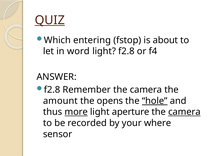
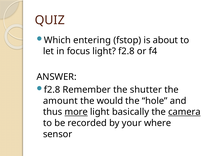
QUIZ underline: present -> none (50, 20)
word: word -> focus (78, 51)
Remember the camera: camera -> shutter (146, 90)
opens: opens -> would (110, 101)
hole underline: present -> none (155, 101)
aperture: aperture -> basically (131, 112)
